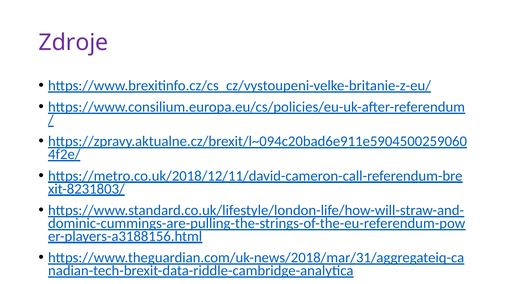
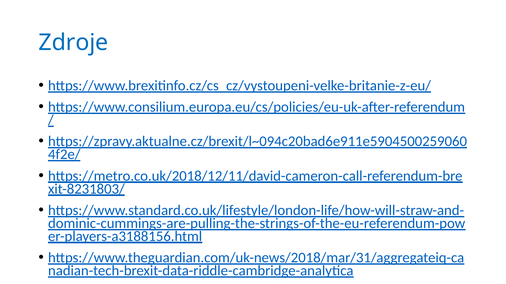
Zdroje colour: purple -> blue (73, 43)
